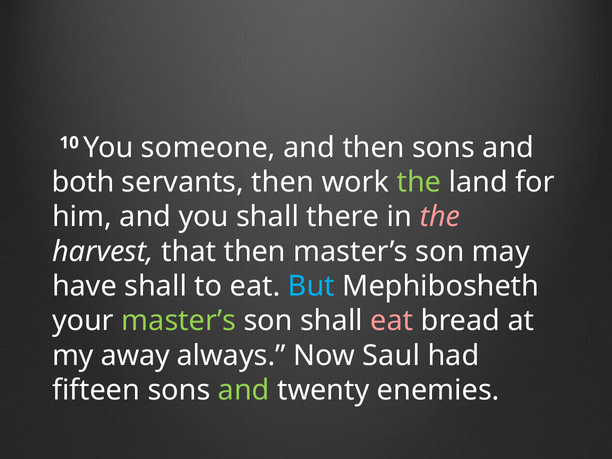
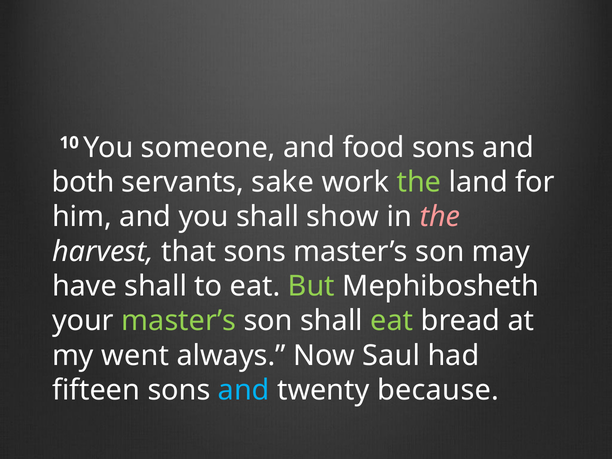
and then: then -> food (374, 148)
servants then: then -> sake (283, 182)
there: there -> show (343, 217)
that then: then -> sons (255, 252)
But colour: light blue -> light green (311, 286)
eat colour: pink -> light green (392, 321)
away: away -> went (135, 356)
and colour: light green -> light blue (244, 390)
enemies: enemies -> because (438, 390)
